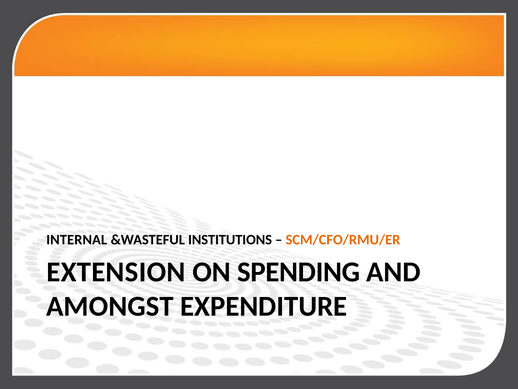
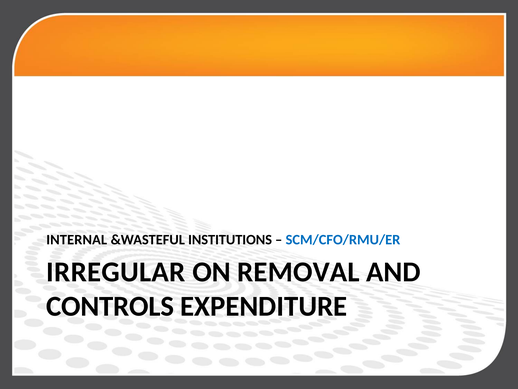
SCM/CFO/RMU/ER colour: orange -> blue (343, 239)
EXTENSION: EXTENSION -> IRREGULAR (116, 272)
SPENDING: SPENDING -> REMOVAL (298, 272)
AMONGST: AMONGST -> CONTROLS (110, 306)
